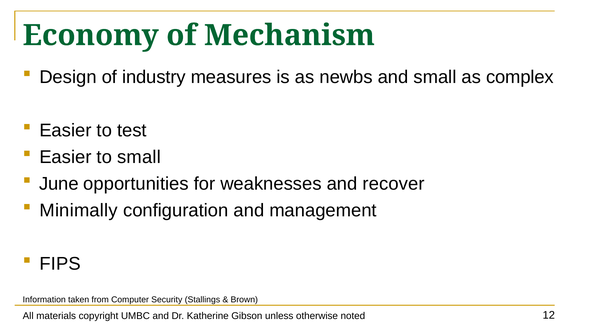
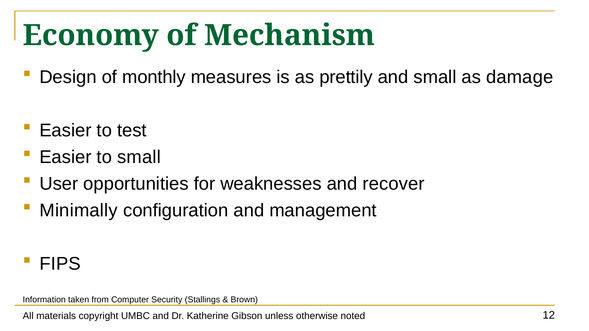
industry: industry -> monthly (154, 77)
newbs: newbs -> prettily (346, 77)
complex: complex -> damage (520, 77)
June: June -> User (59, 184)
